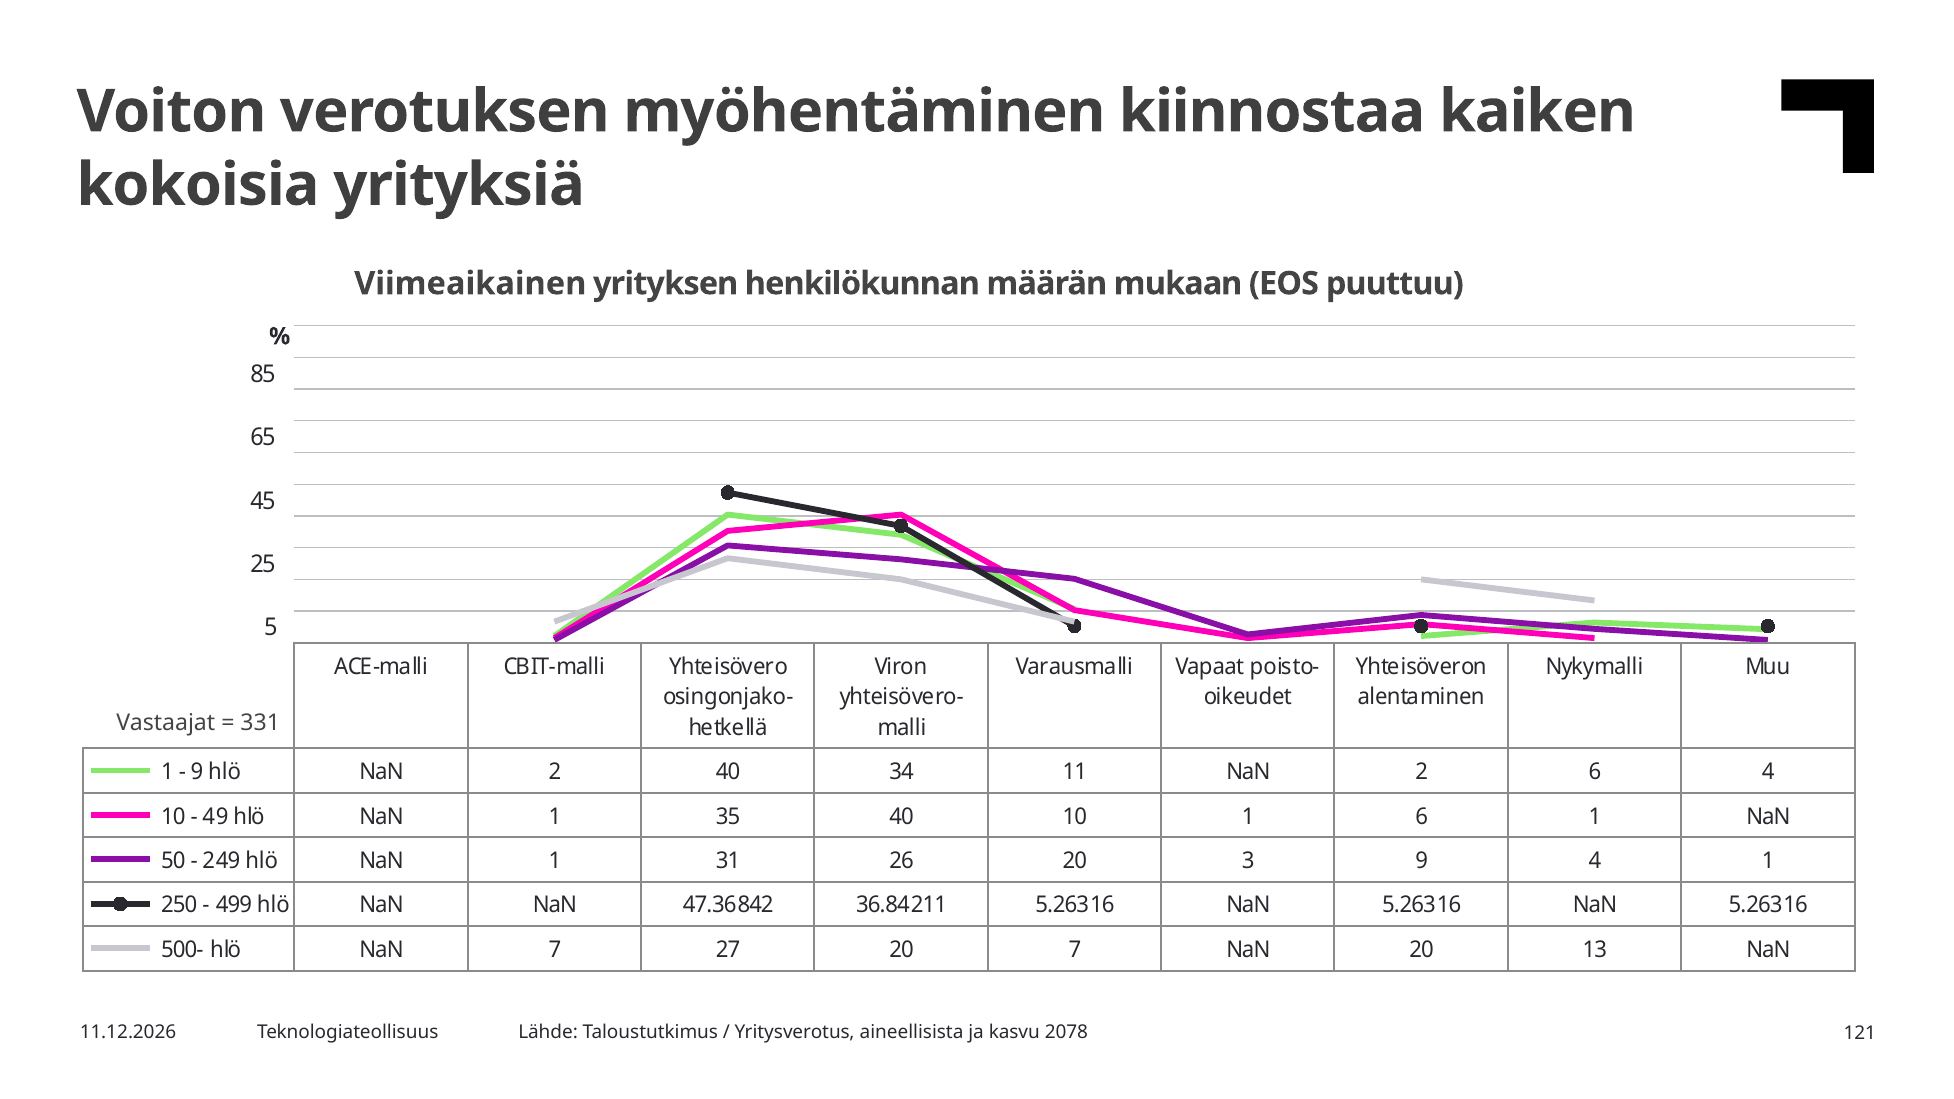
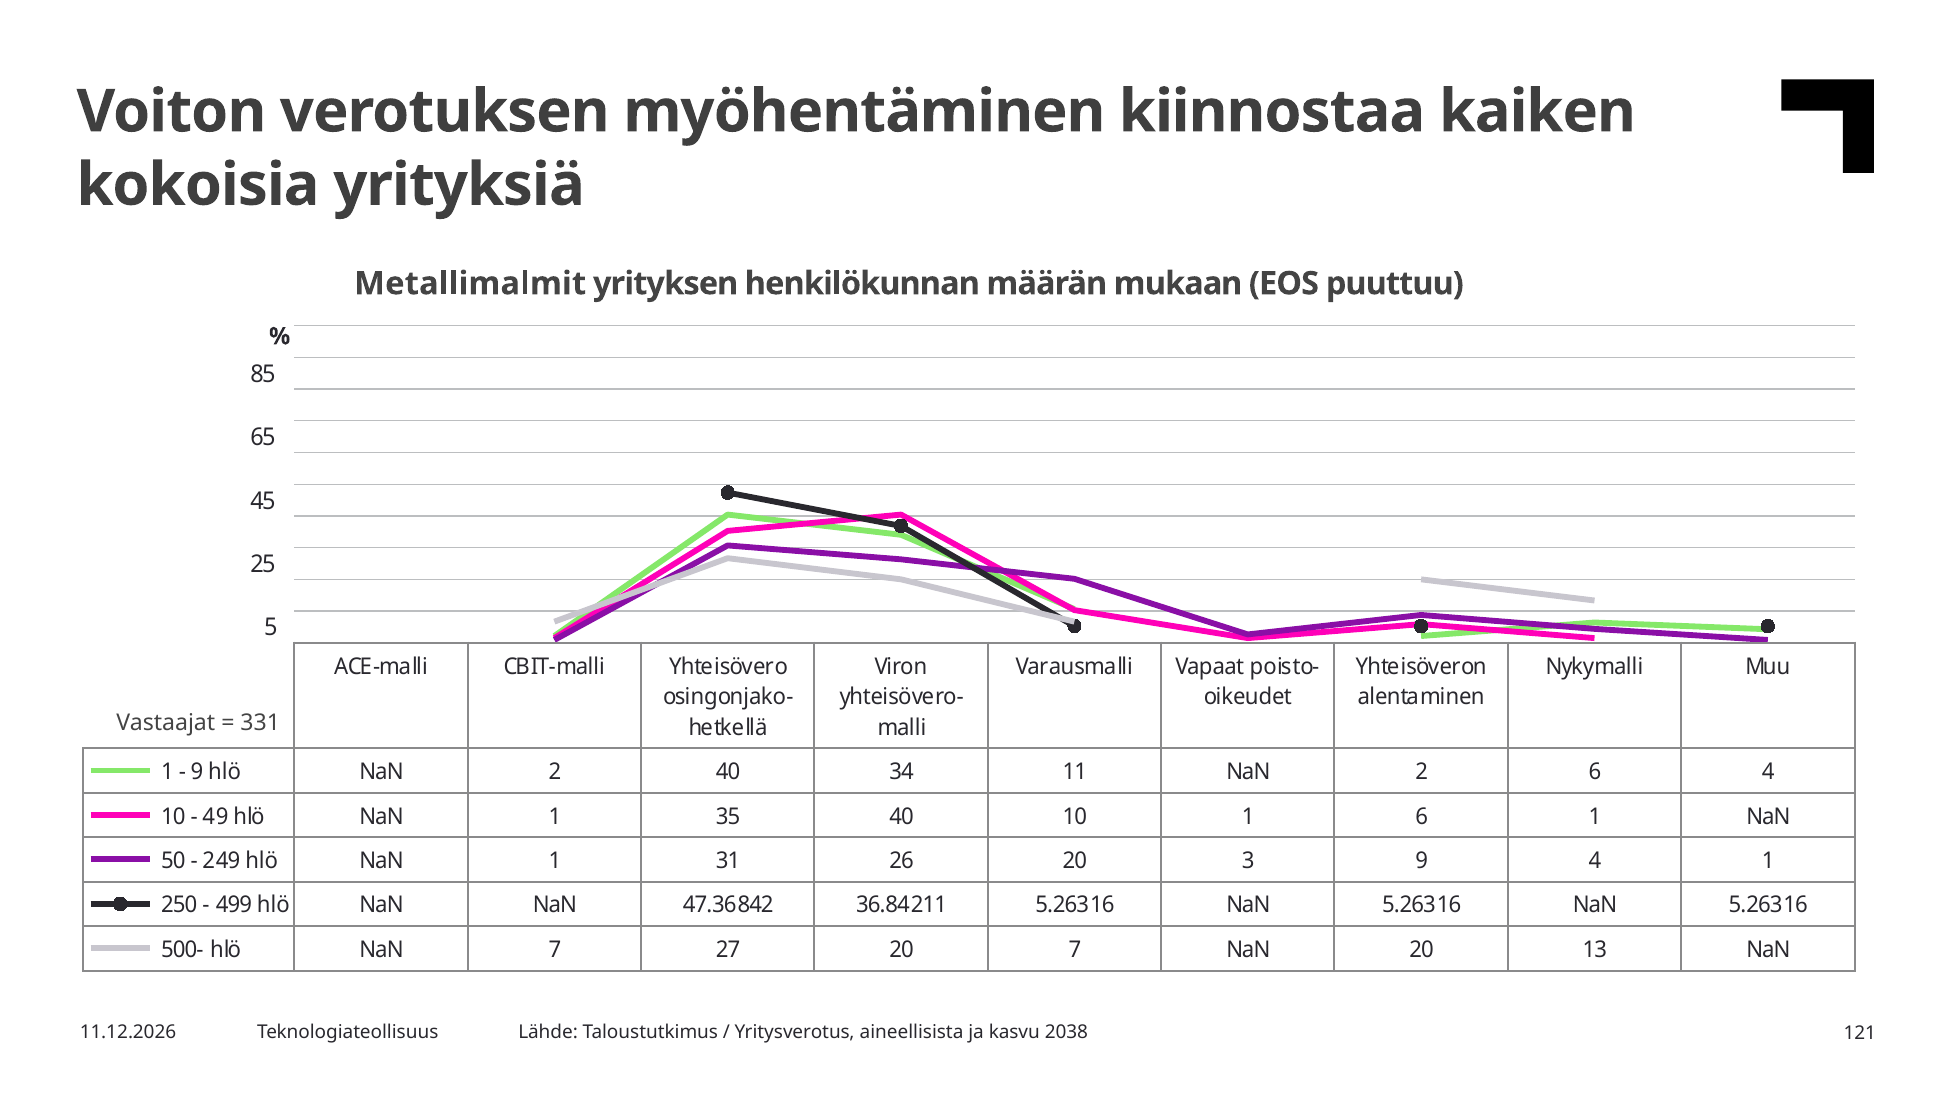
Viimeaikainen: Viimeaikainen -> Metallimalmit (470, 284)
2078: 2078 -> 2038 (1066, 1033)
